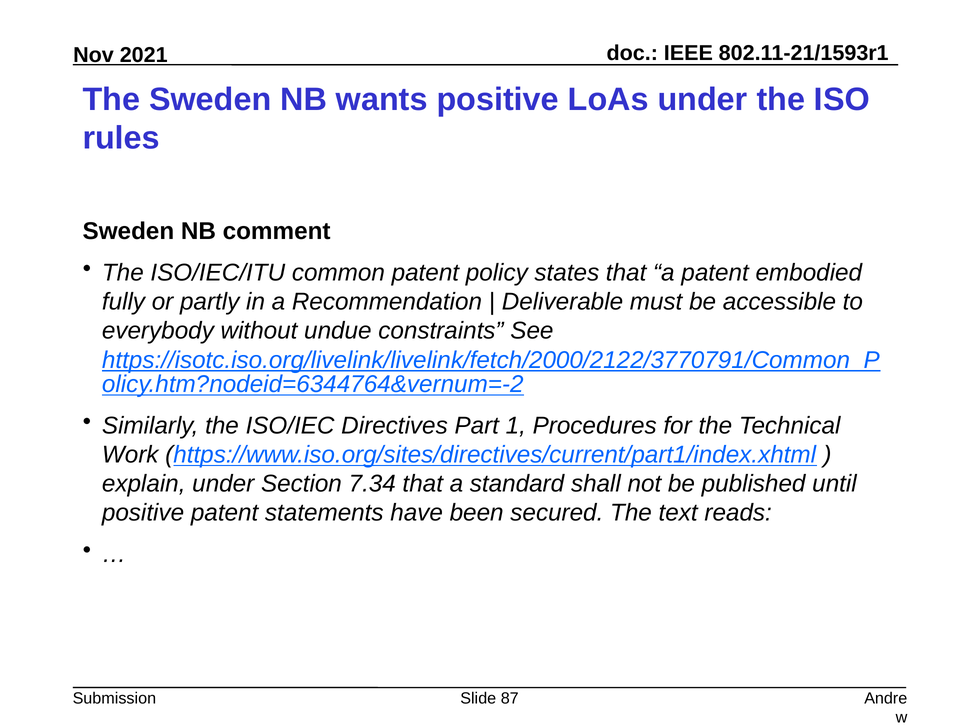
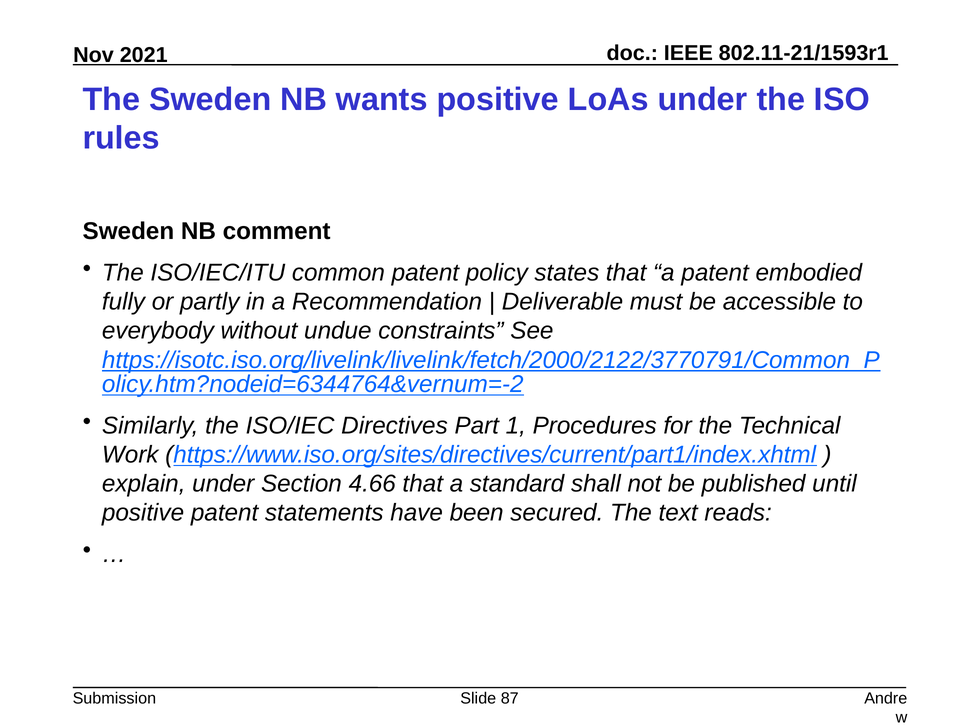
7.34: 7.34 -> 4.66 (372, 484)
